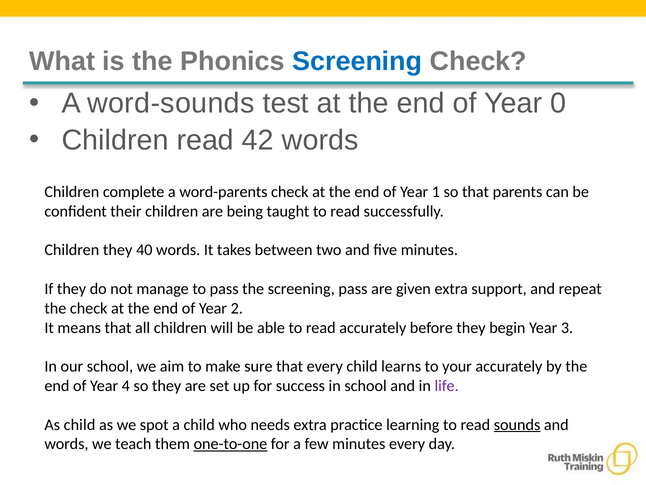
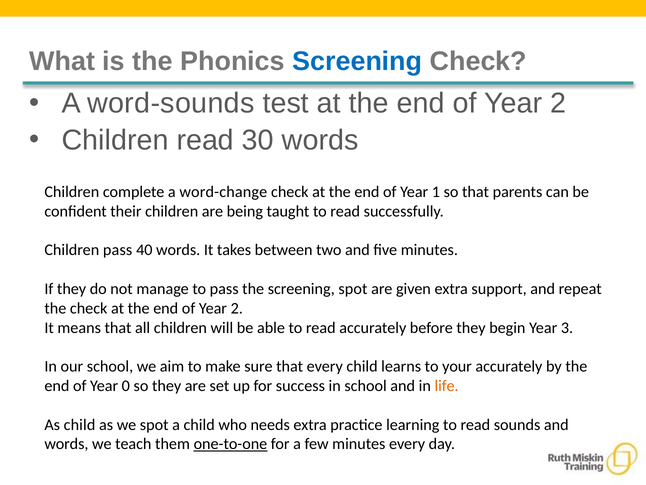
0: 0 -> 2 (558, 103)
42: 42 -> 30 (258, 140)
word-parents: word-parents -> word-change (223, 192)
Children they: they -> pass (118, 250)
screening pass: pass -> spot (353, 289)
4: 4 -> 0 (126, 386)
life colour: purple -> orange (447, 386)
sounds underline: present -> none (517, 424)
